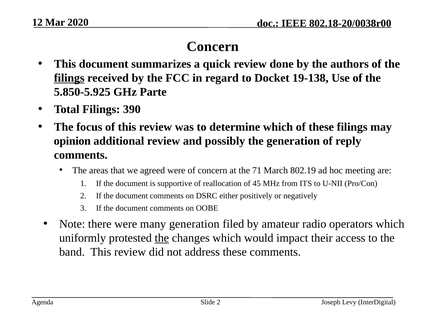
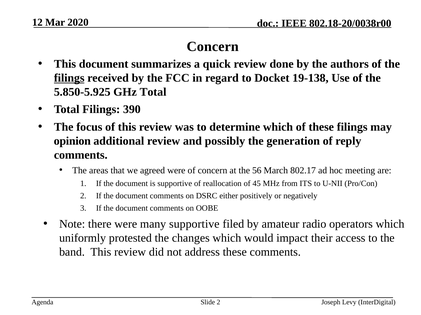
GHz Parte: Parte -> Total (153, 92)
71: 71 -> 56 (257, 171)
802.19: 802.19 -> 802.17 (303, 171)
many generation: generation -> supportive (194, 224)
the underline: present -> none (162, 238)
